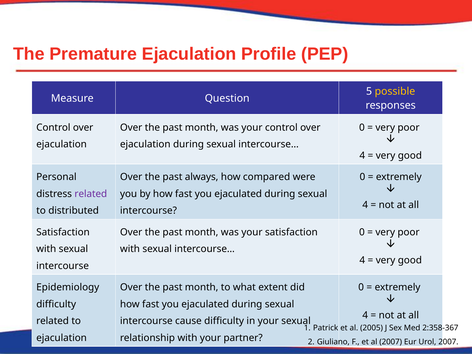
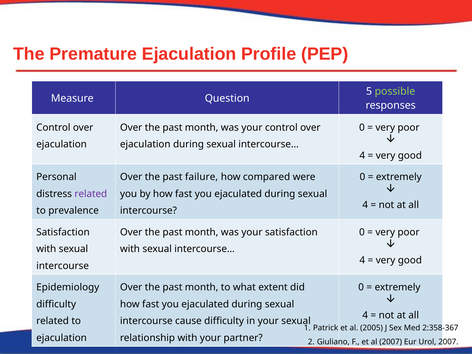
possible colour: yellow -> light green (395, 91)
always: always -> failure (202, 177)
distributed: distributed -> prevalence (74, 211)
